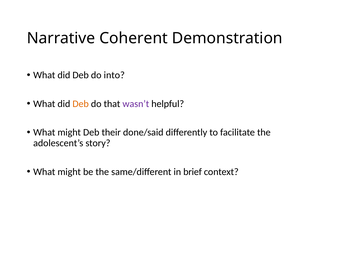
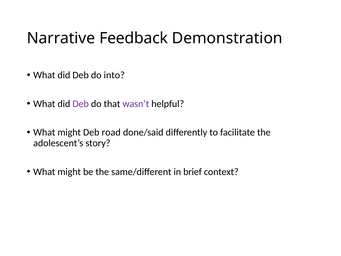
Coherent: Coherent -> Feedback (134, 38)
Deb colour: orange -> purple (81, 104)
their: their -> road (111, 132)
